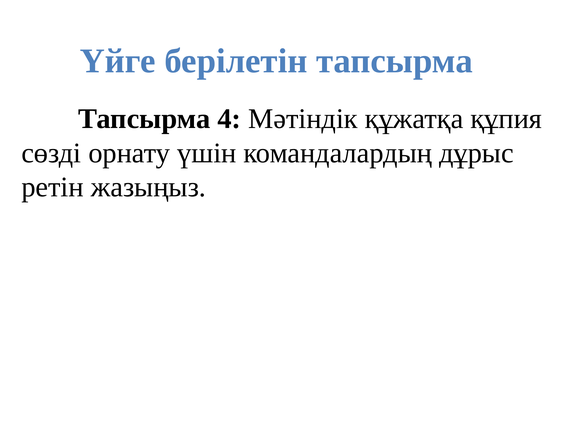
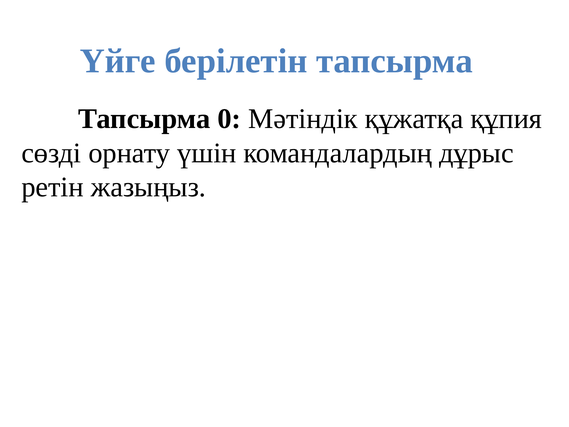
4: 4 -> 0 (229, 119)
